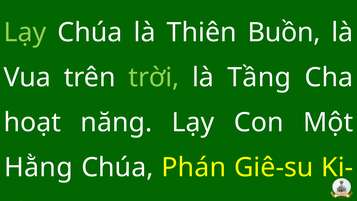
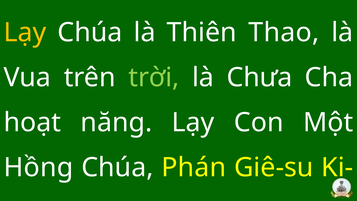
Lạy colour: light green -> yellow (25, 33)
Buồn: Buồn -> Thao (284, 33)
Tầng: Tầng -> Chưa (259, 78)
Hằng: Hằng -> Hồng (38, 168)
